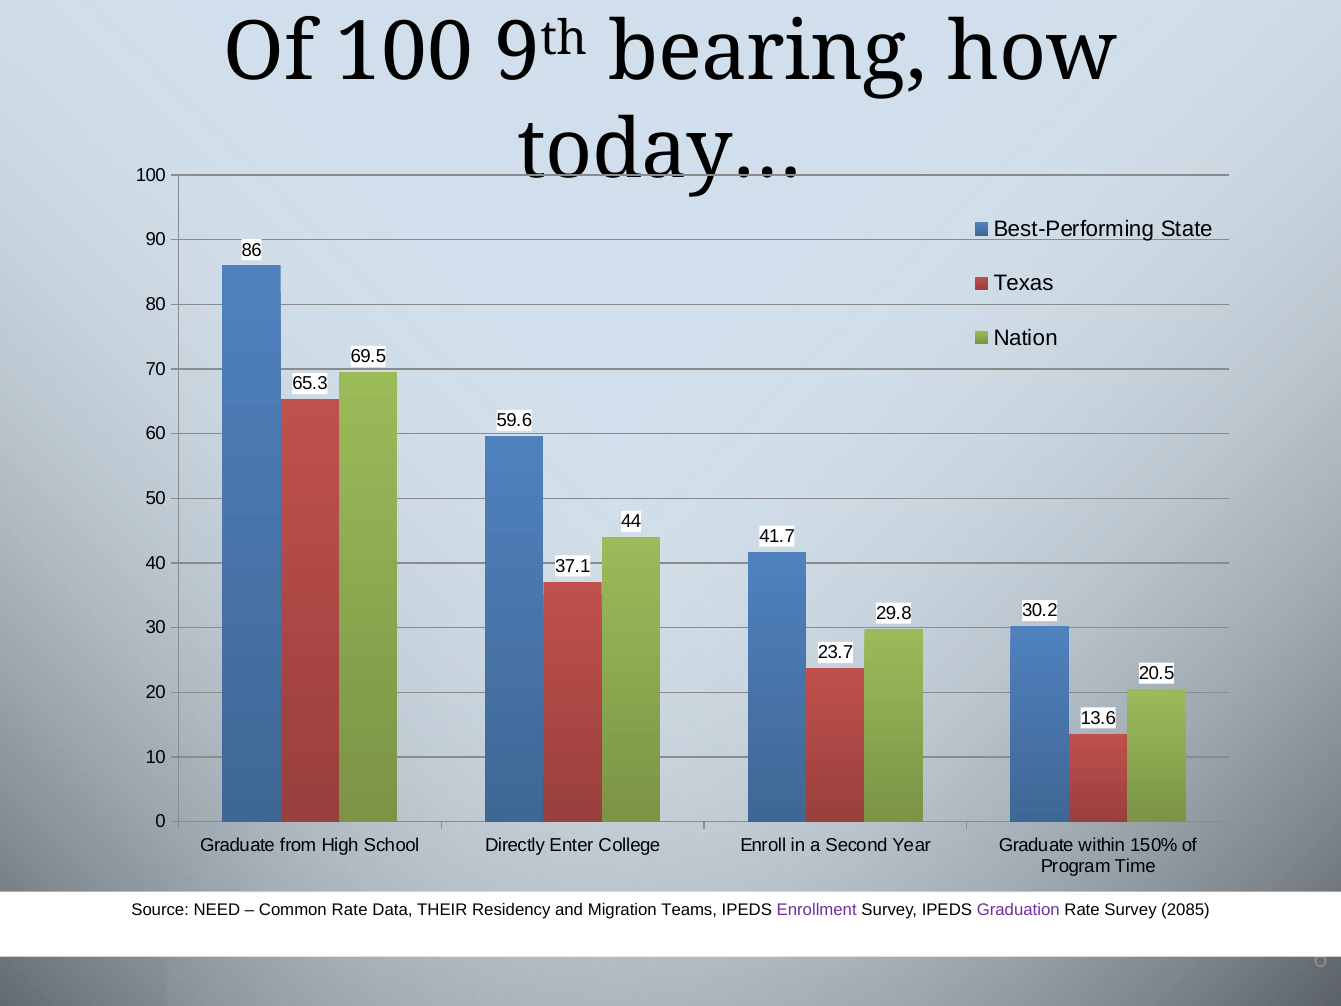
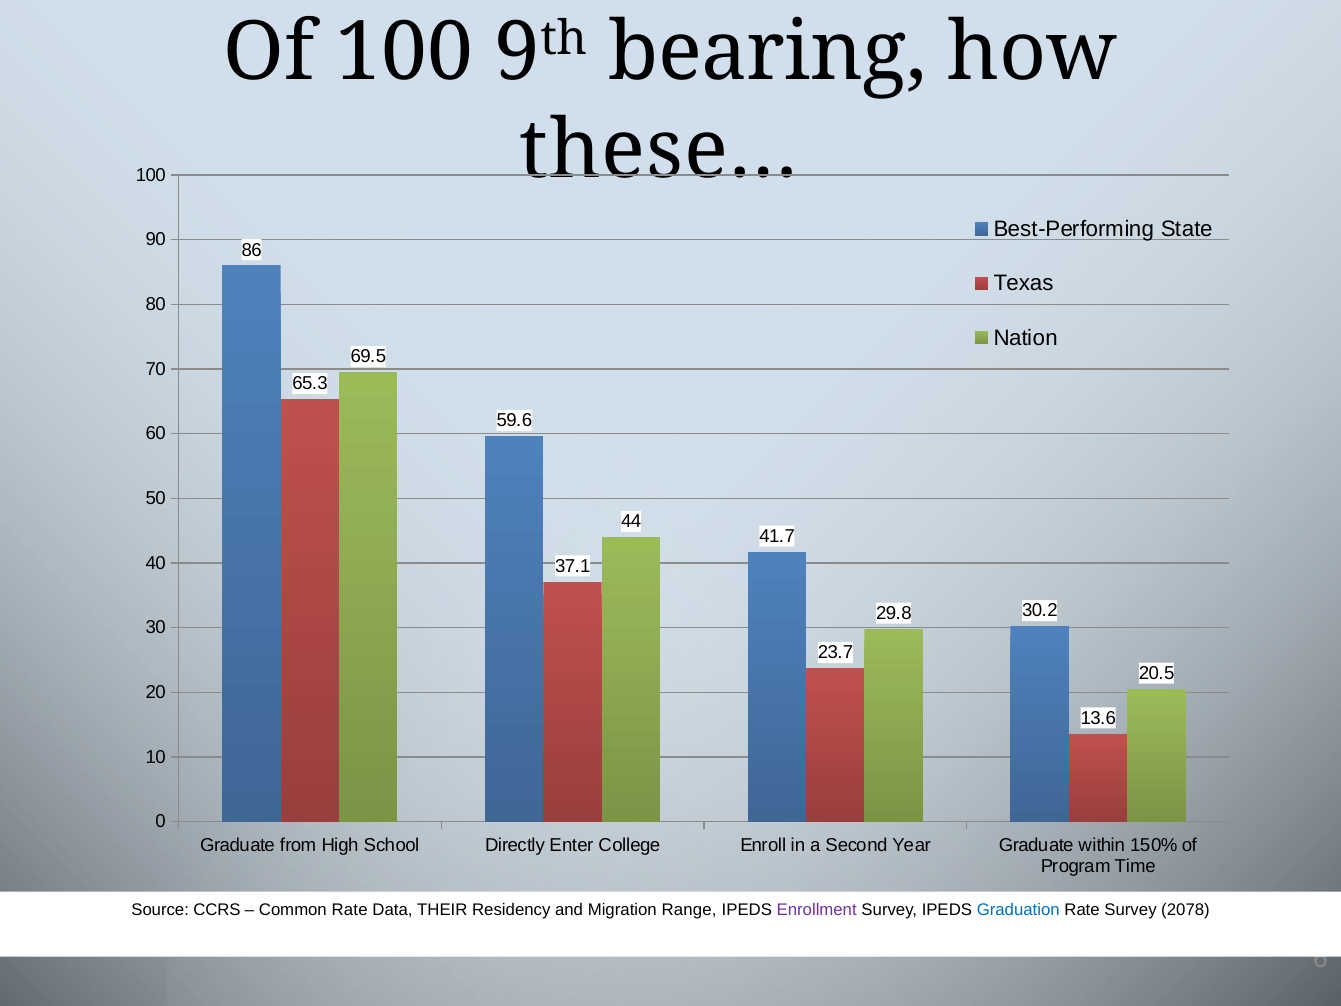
today…: today… -> these… (659, 151)
NEED: NEED -> CCRS (217, 909)
Teams: Teams -> Range (689, 909)
Graduation colour: purple -> blue (1018, 909)
2085: 2085 -> 2078 (1186, 909)
